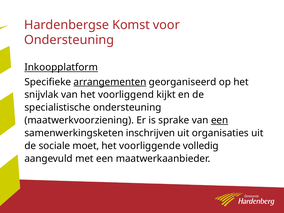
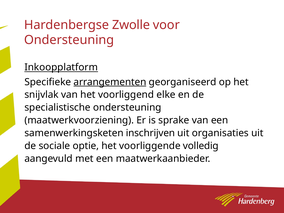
Komst: Komst -> Zwolle (131, 25)
kijkt: kijkt -> elke (166, 95)
een underline: present -> none (220, 120)
moet: moet -> optie (86, 146)
